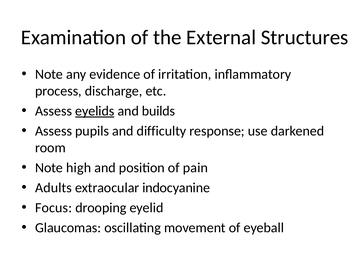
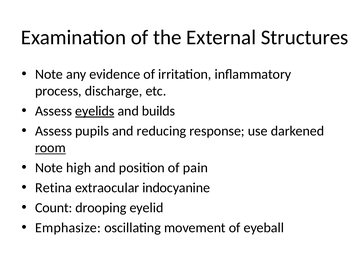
difficulty: difficulty -> reducing (162, 131)
room underline: none -> present (50, 148)
Adults: Adults -> Retina (54, 188)
Focus: Focus -> Count (54, 208)
Glaucomas: Glaucomas -> Emphasize (68, 228)
